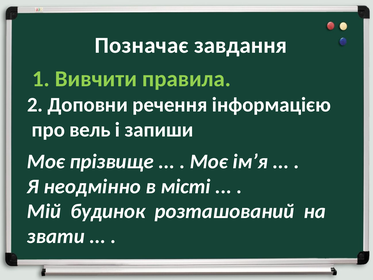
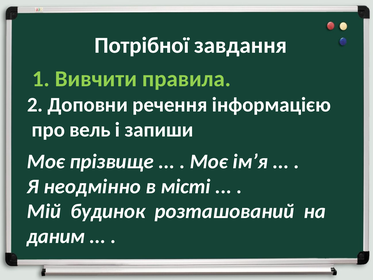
Позначає: Позначає -> Потрібної (142, 45)
звати: звати -> даним (56, 236)
